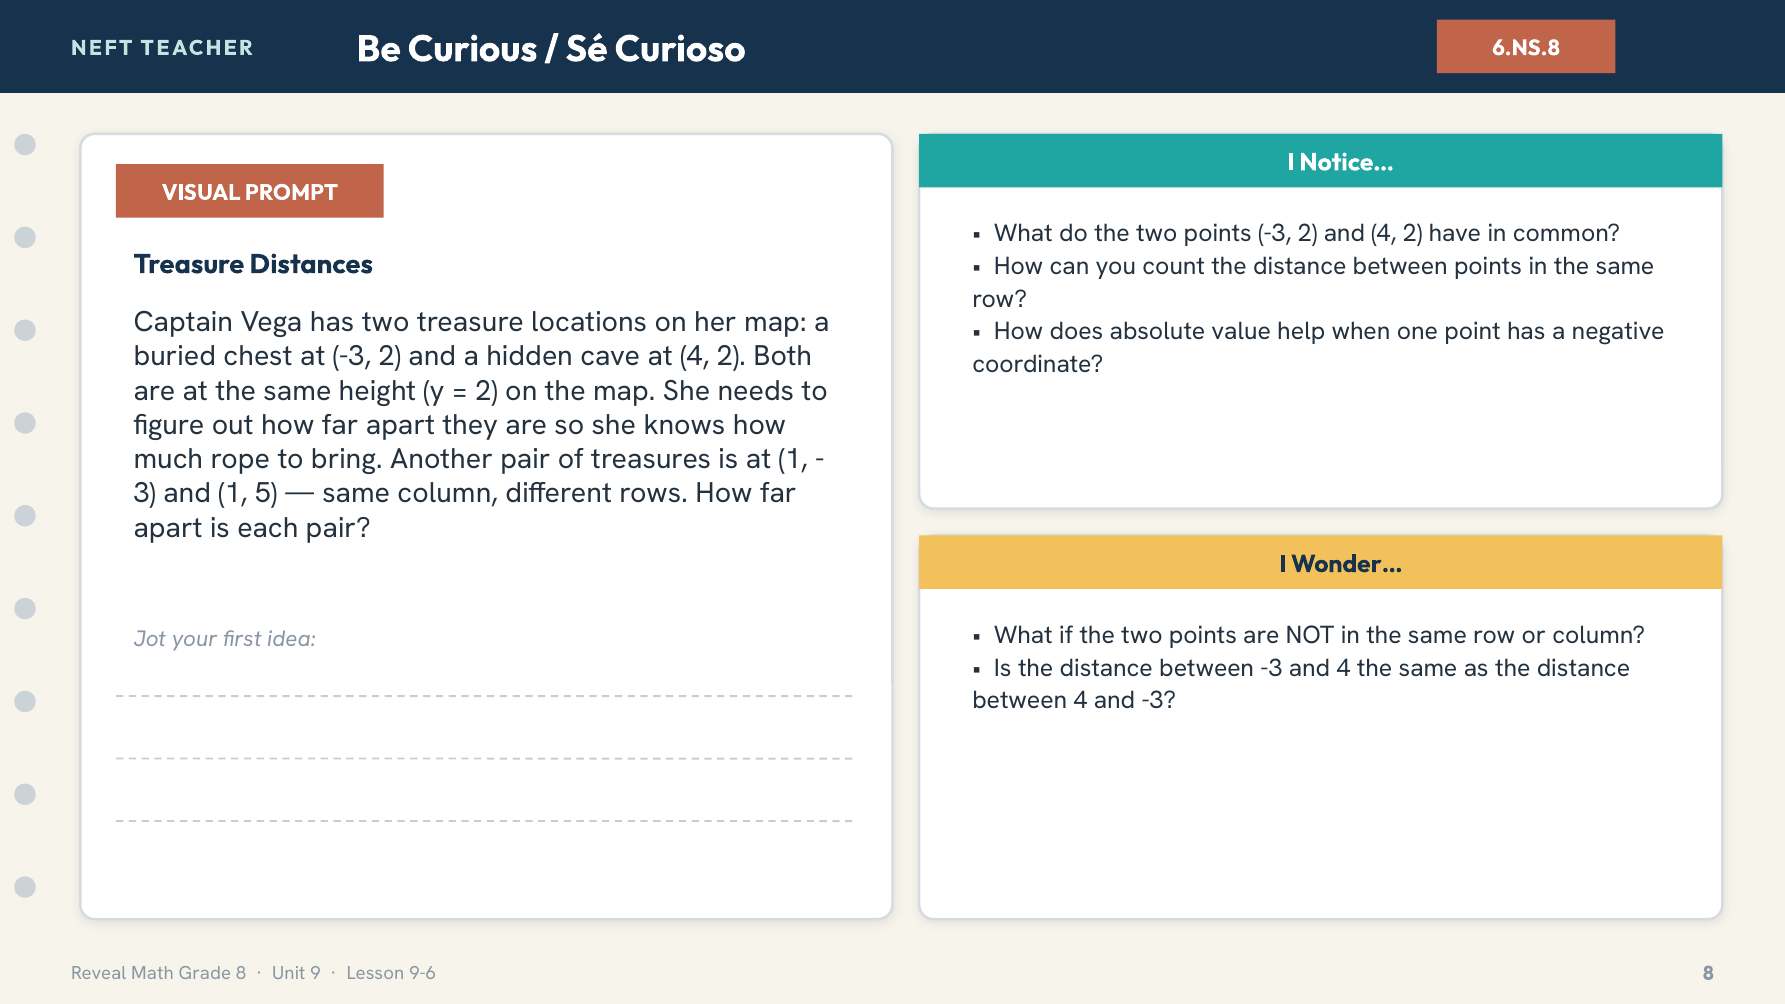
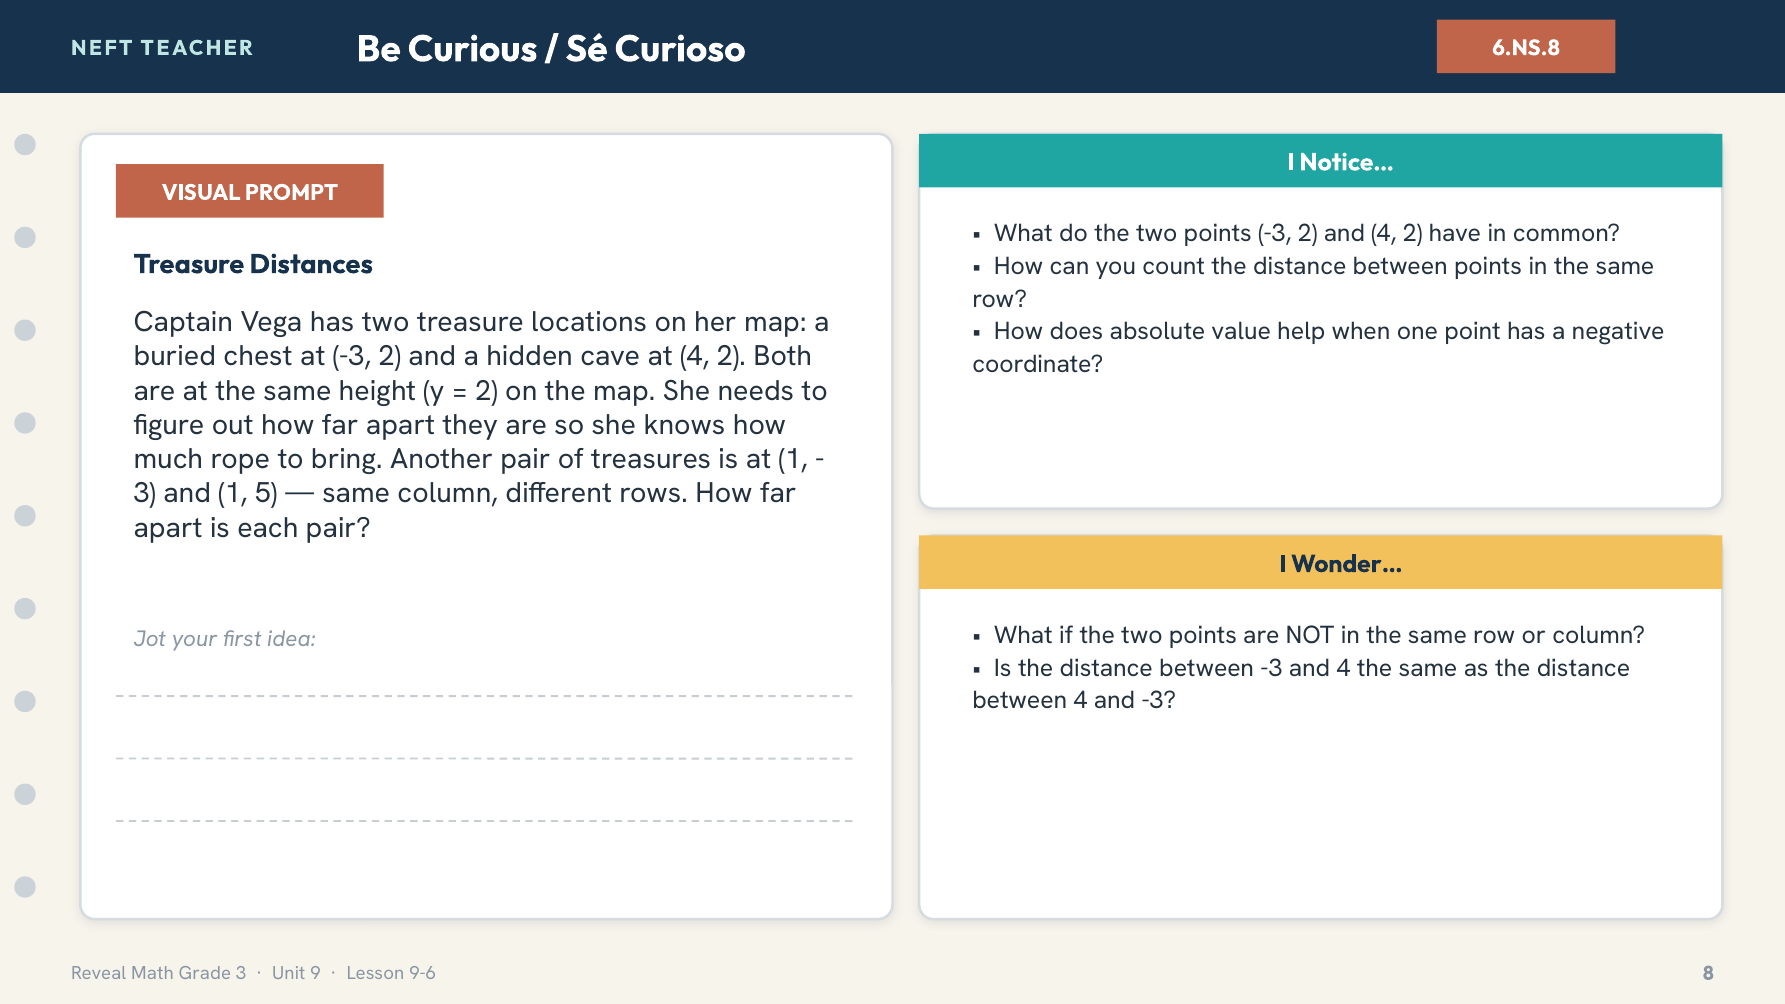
Grade 8: 8 -> 3 (241, 973)
